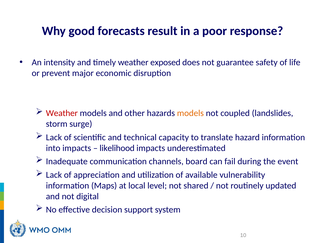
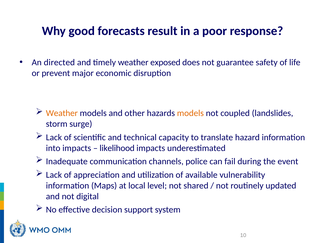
intensity: intensity -> directed (59, 63)
Weather colour: red -> orange (62, 114)
board: board -> police (197, 162)
